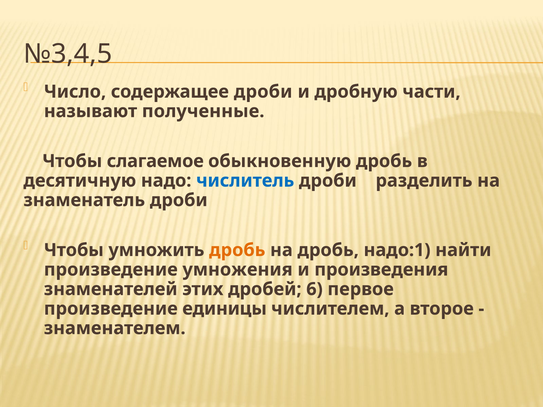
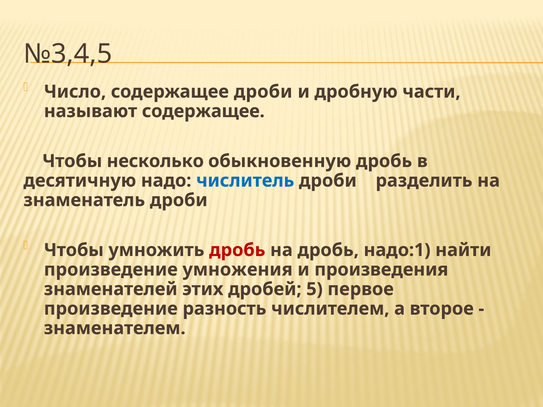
называют полученные: полученные -> содержащее (203, 111)
слагаемое: слагаемое -> несколько (155, 161)
дробь colour: orange -> red (237, 250)
6: 6 -> 5 (314, 289)
единицы: единицы -> разность (224, 309)
